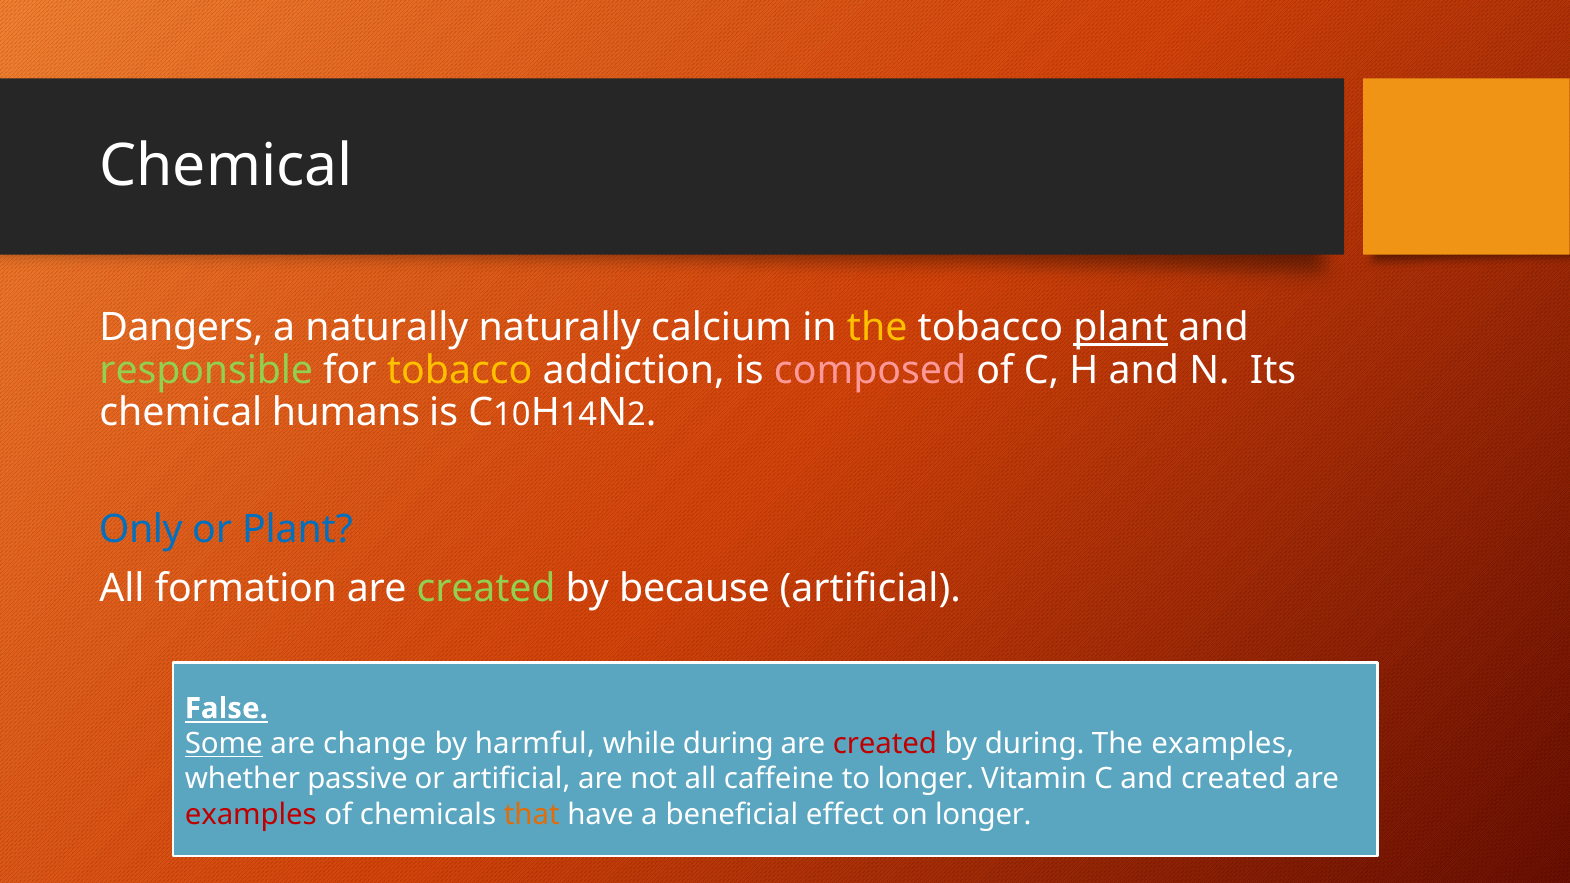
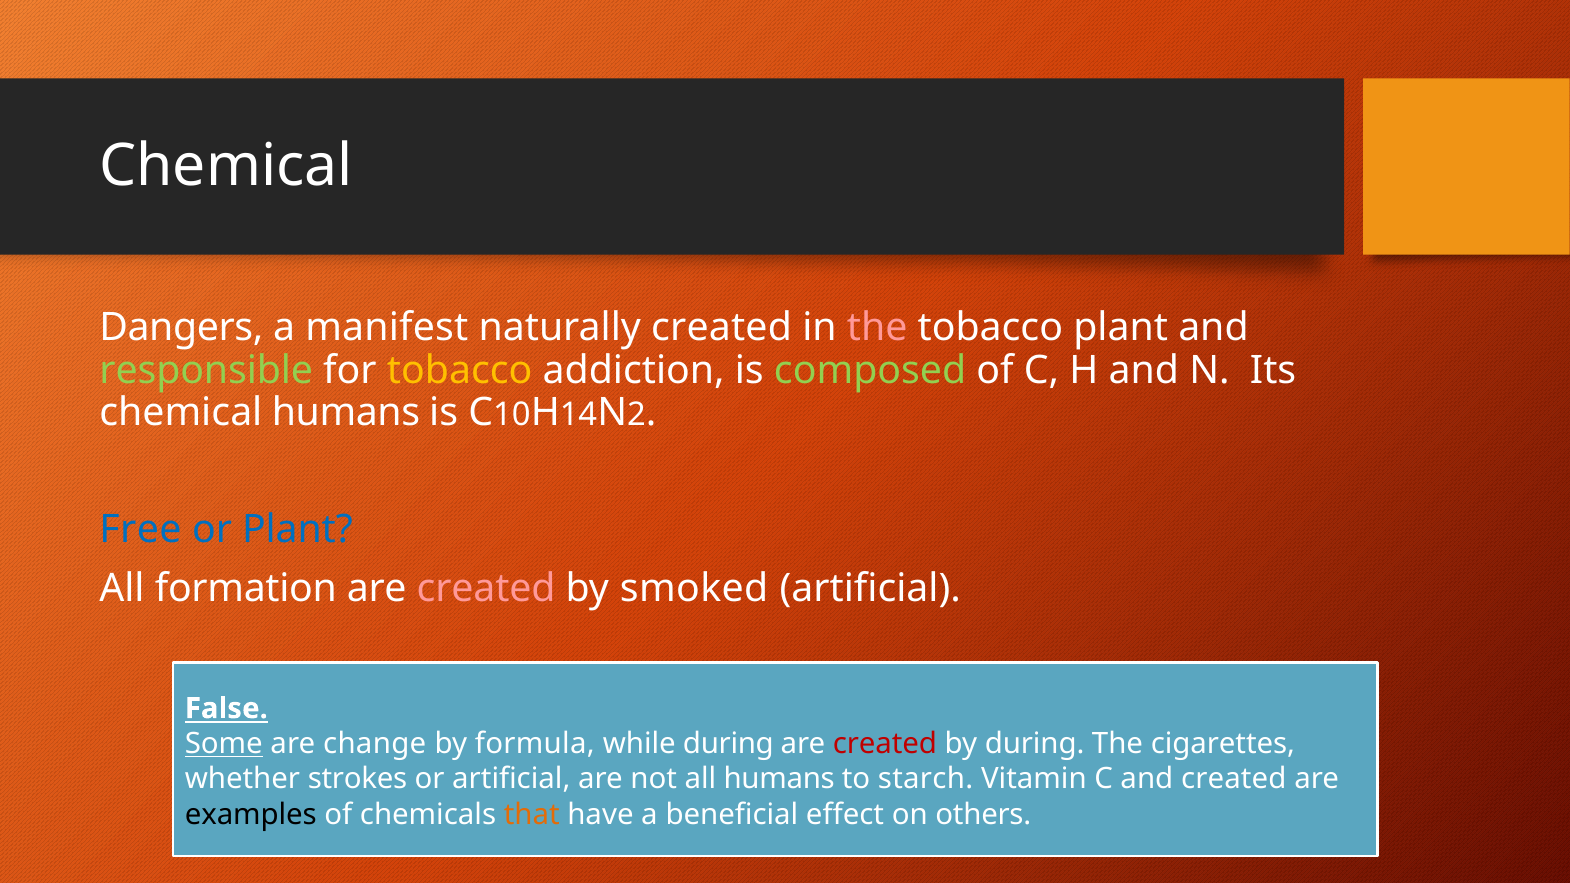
a naturally: naturally -> manifest (387, 328)
naturally calcium: calcium -> created (721, 328)
the colour: yellow -> pink (877, 328)
plant underline: present -> none (1121, 328)
composed colour: pink -> light green (870, 370)
Only: Only -> Free (140, 530)
created colour: light green -> pink (486, 589)
because: because -> smoked (694, 589)
harmful: harmful -> formula (535, 744)
The examples: examples -> cigarettes (1223, 744)
passive: passive -> strokes (358, 779)
all caffeine: caffeine -> humans (779, 779)
to longer: longer -> starch (926, 779)
examples colour: red -> black (251, 815)
on longer: longer -> others (983, 815)
